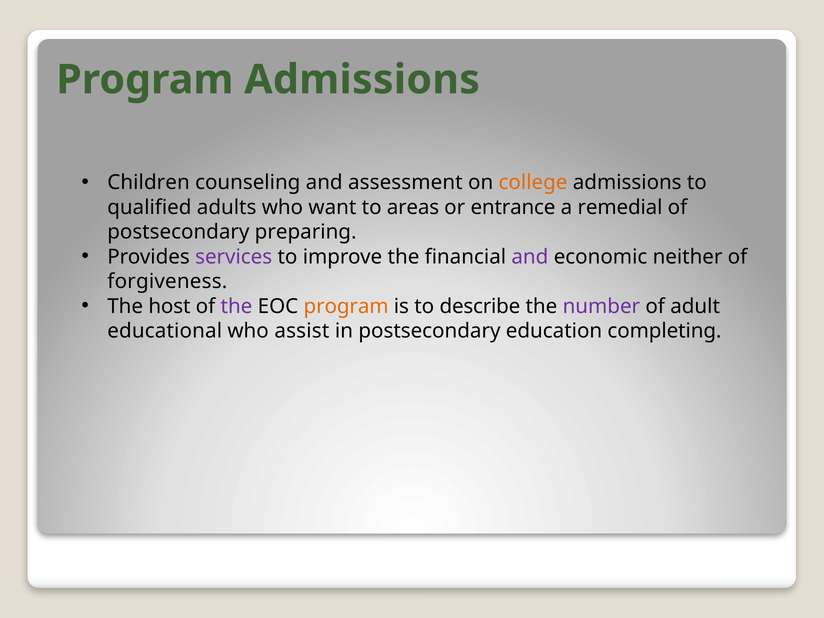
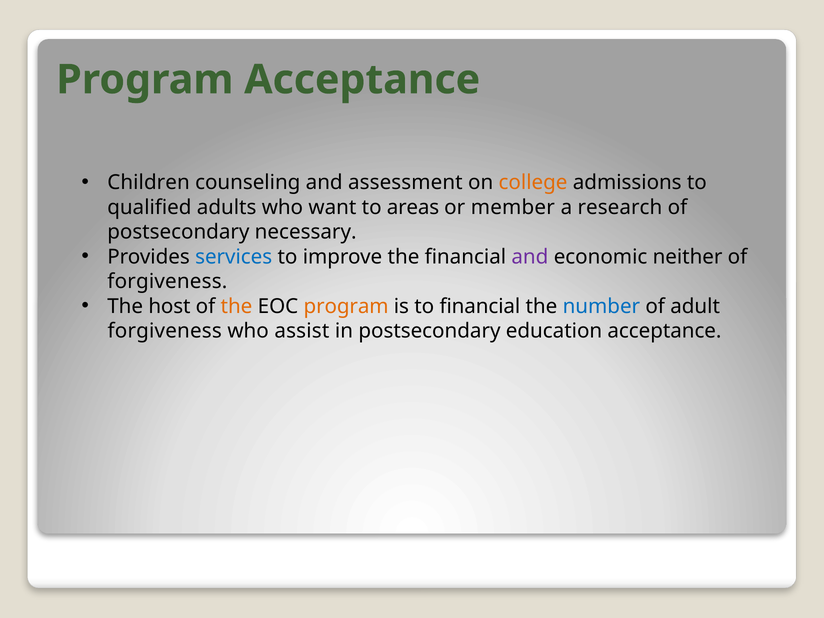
Program Admissions: Admissions -> Acceptance (362, 80)
entrance: entrance -> member (513, 207)
remedial: remedial -> research (620, 207)
preparing: preparing -> necessary (306, 232)
services colour: purple -> blue (234, 257)
the colour: purple -> orange (236, 306)
to describe: describe -> financial (480, 306)
number colour: purple -> blue (601, 306)
educational: educational -> forgiveness (165, 331)
education completing: completing -> acceptance (664, 331)
